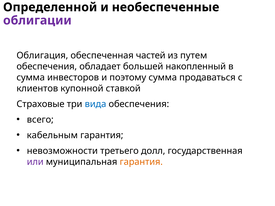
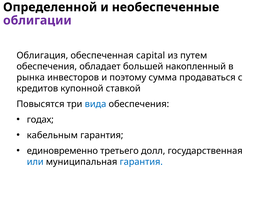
частей: частей -> capital (151, 56)
сумма: сумма -> рынка (31, 78)
клиентов: клиентов -> кредитов (37, 89)
Страховые: Страховые -> Повысятся (40, 104)
всего: всего -> годах (40, 120)
невозможности: невозможности -> единовременно (62, 151)
или colour: purple -> blue (35, 162)
гарантия colour: orange -> blue (141, 162)
